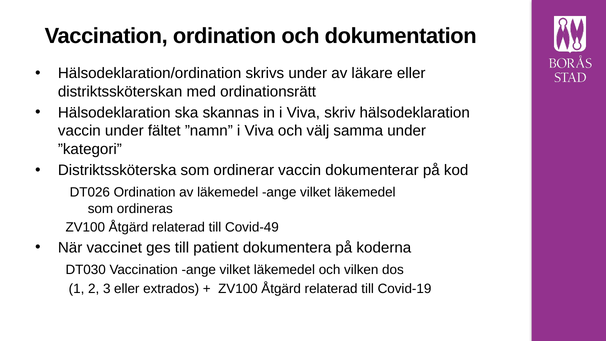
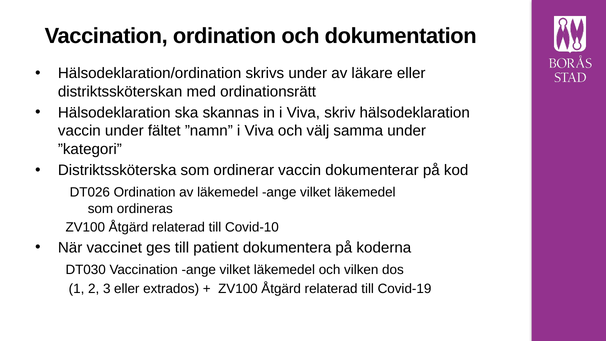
Covid-49: Covid-49 -> Covid-10 (252, 227)
